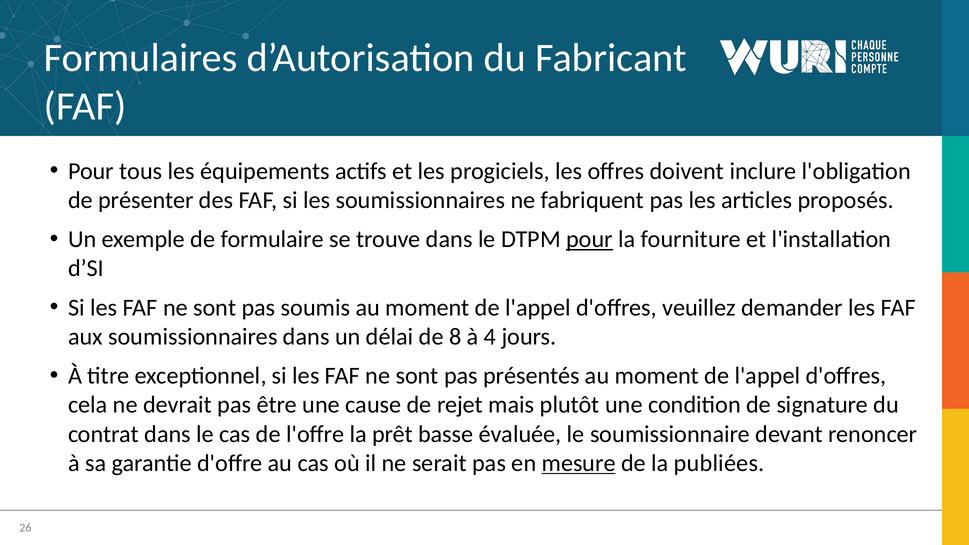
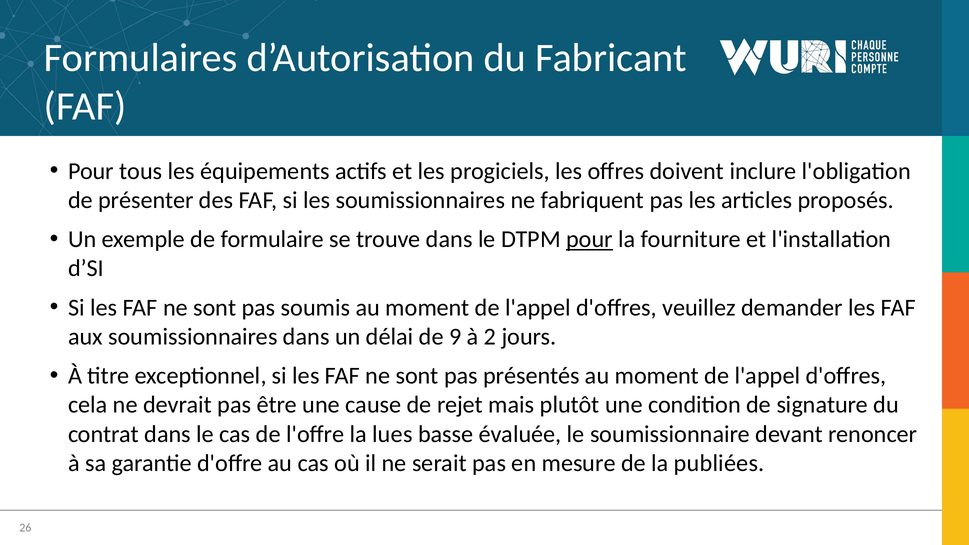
8: 8 -> 9 (455, 337)
4: 4 -> 2 (490, 337)
prêt: prêt -> lues (392, 434)
mesure underline: present -> none (579, 463)
